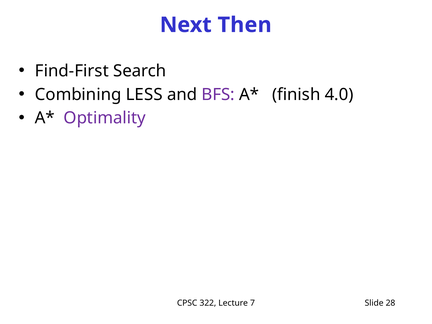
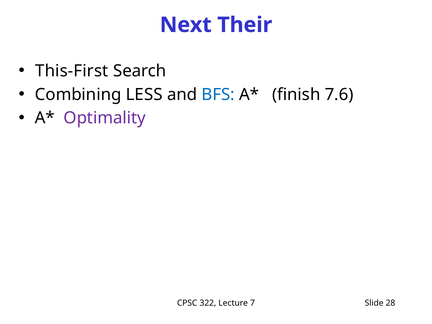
Then: Then -> Their (245, 25)
Find-First: Find-First -> This-First (72, 71)
BFS colour: purple -> blue (218, 95)
4.0: 4.0 -> 7.6 (339, 95)
